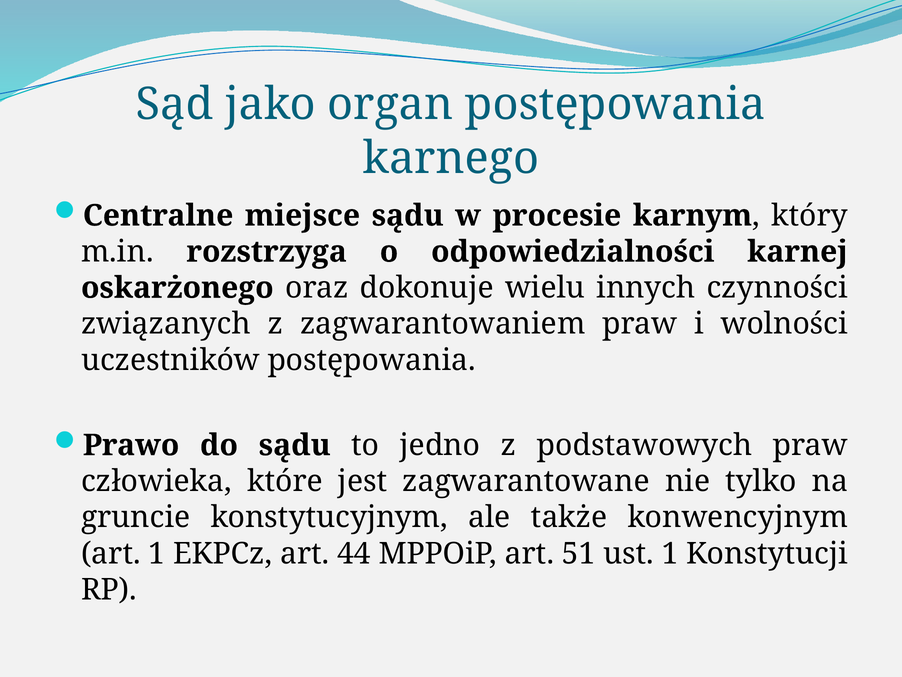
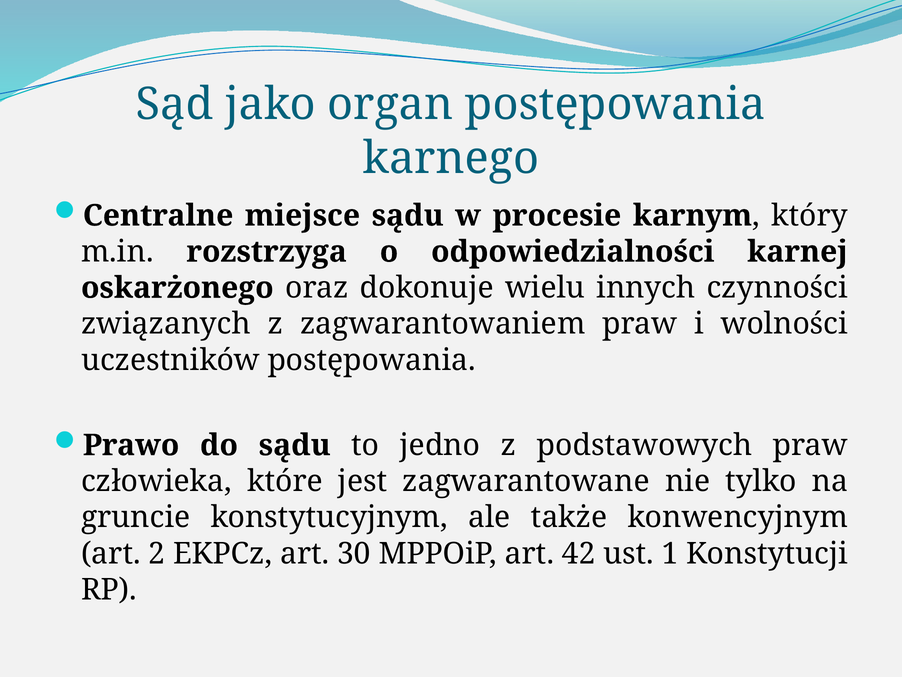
art 1: 1 -> 2 (157, 553)
44: 44 -> 30 (354, 553)
51: 51 -> 42 (579, 553)
